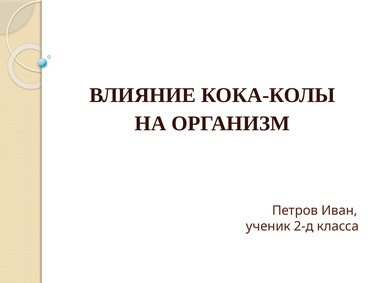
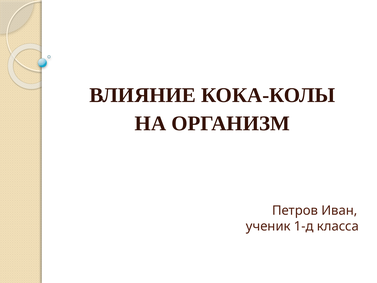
2-д: 2-д -> 1-д (304, 226)
